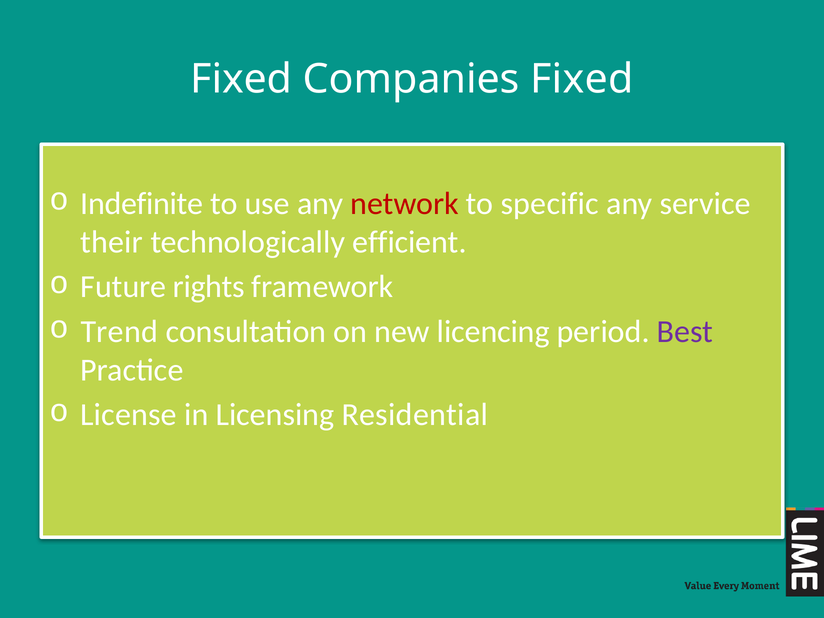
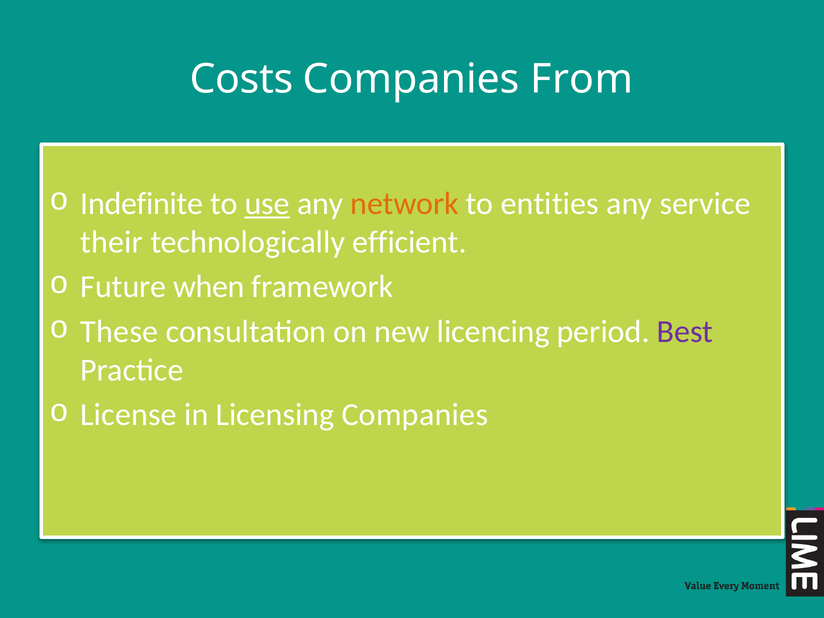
Fixed: Fixed -> Costs (241, 79)
Companies Fixed: Fixed -> From (582, 79)
use underline: none -> present (267, 204)
network colour: red -> orange (405, 204)
specific: specific -> entities (550, 204)
rights: rights -> when (209, 287)
Trend: Trend -> These (119, 332)
Licensing Residential: Residential -> Companies (415, 415)
